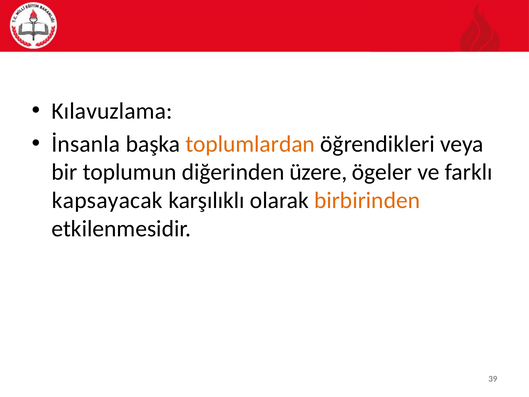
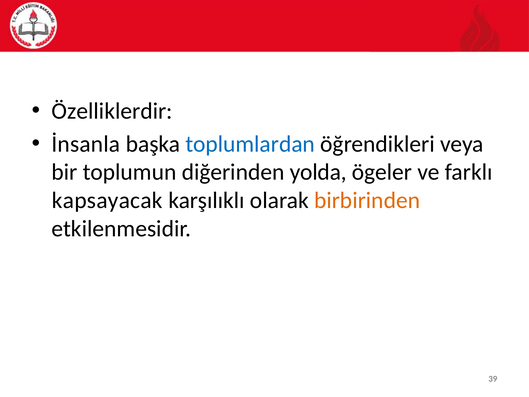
Kılavuzlama: Kılavuzlama -> Özelliklerdir (112, 111)
toplumlardan colour: orange -> blue (250, 144)
üzere: üzere -> yolda (318, 172)
